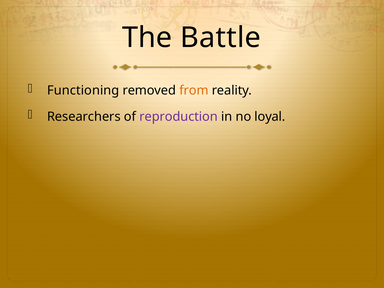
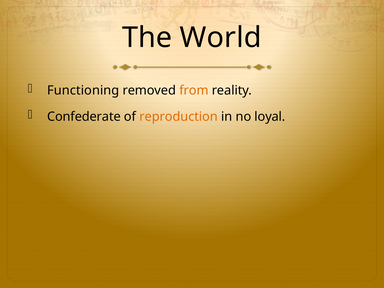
Battle: Battle -> World (221, 38)
Researchers: Researchers -> Confederate (84, 117)
reproduction colour: purple -> orange (179, 117)
